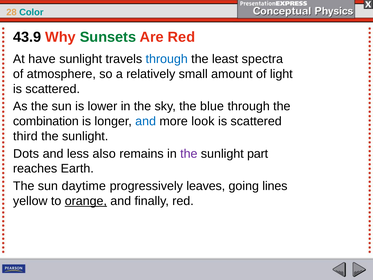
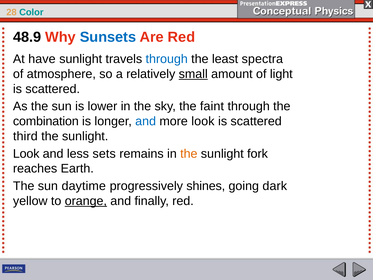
43.9: 43.9 -> 48.9 (27, 37)
Sunsets colour: green -> blue (108, 37)
small underline: none -> present (193, 74)
blue: blue -> faint (212, 106)
Dots: Dots -> Look (26, 154)
also: also -> sets (104, 154)
the colour: purple -> orange (189, 154)
part: part -> fork (258, 154)
leaves: leaves -> shines (206, 186)
lines: lines -> dark (275, 186)
